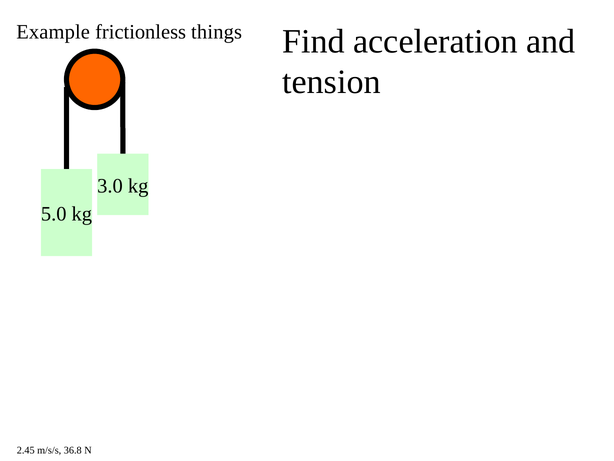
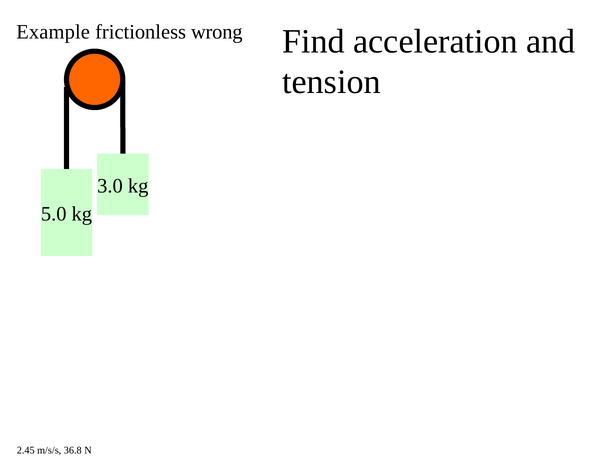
things: things -> wrong (217, 32)
